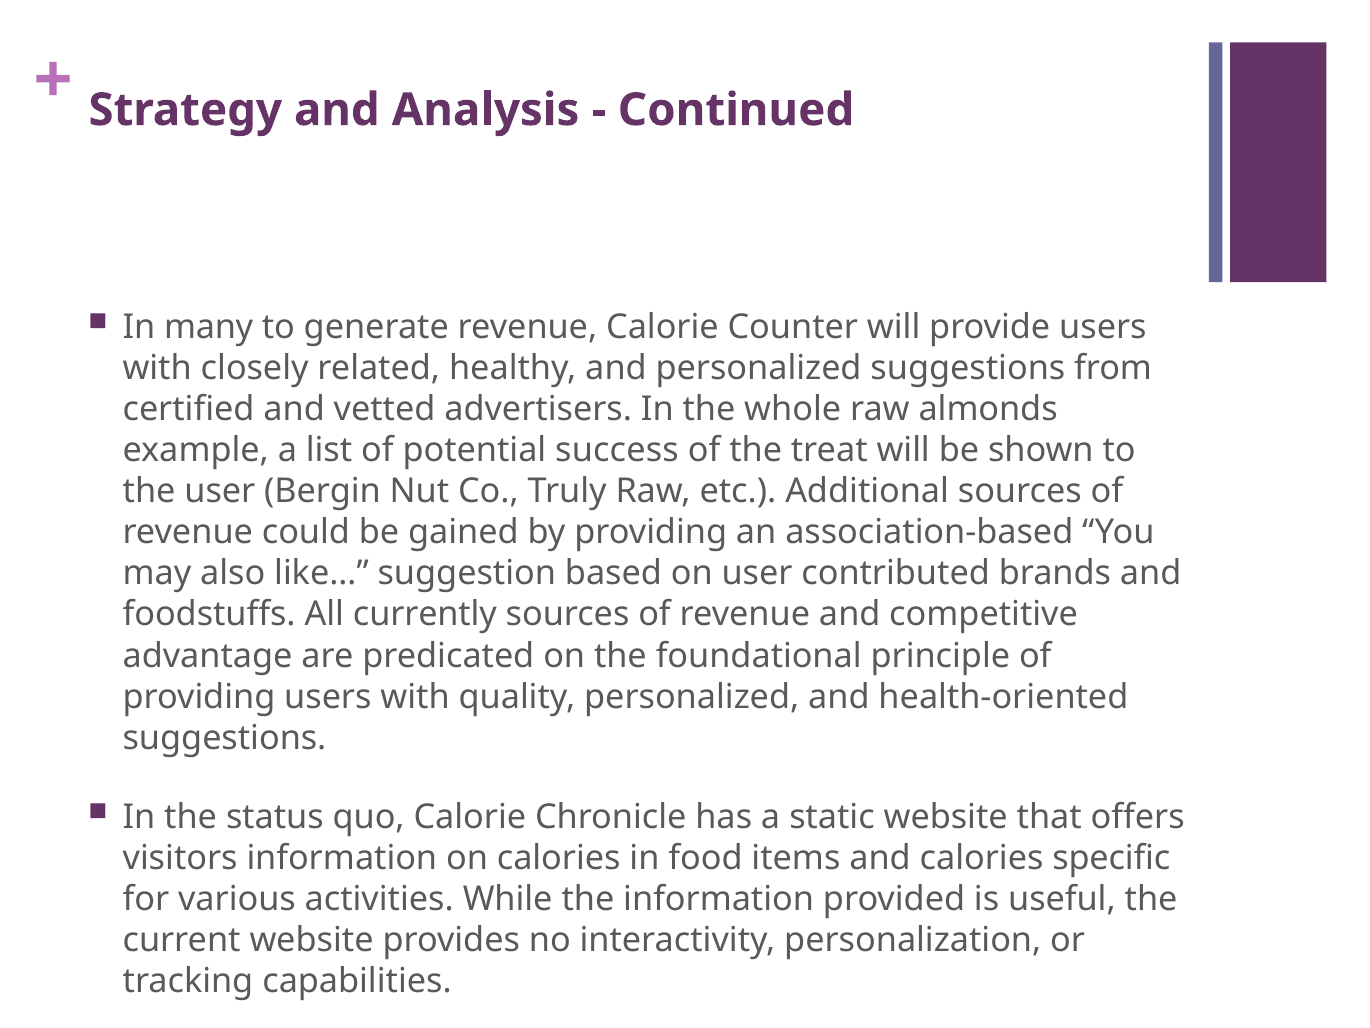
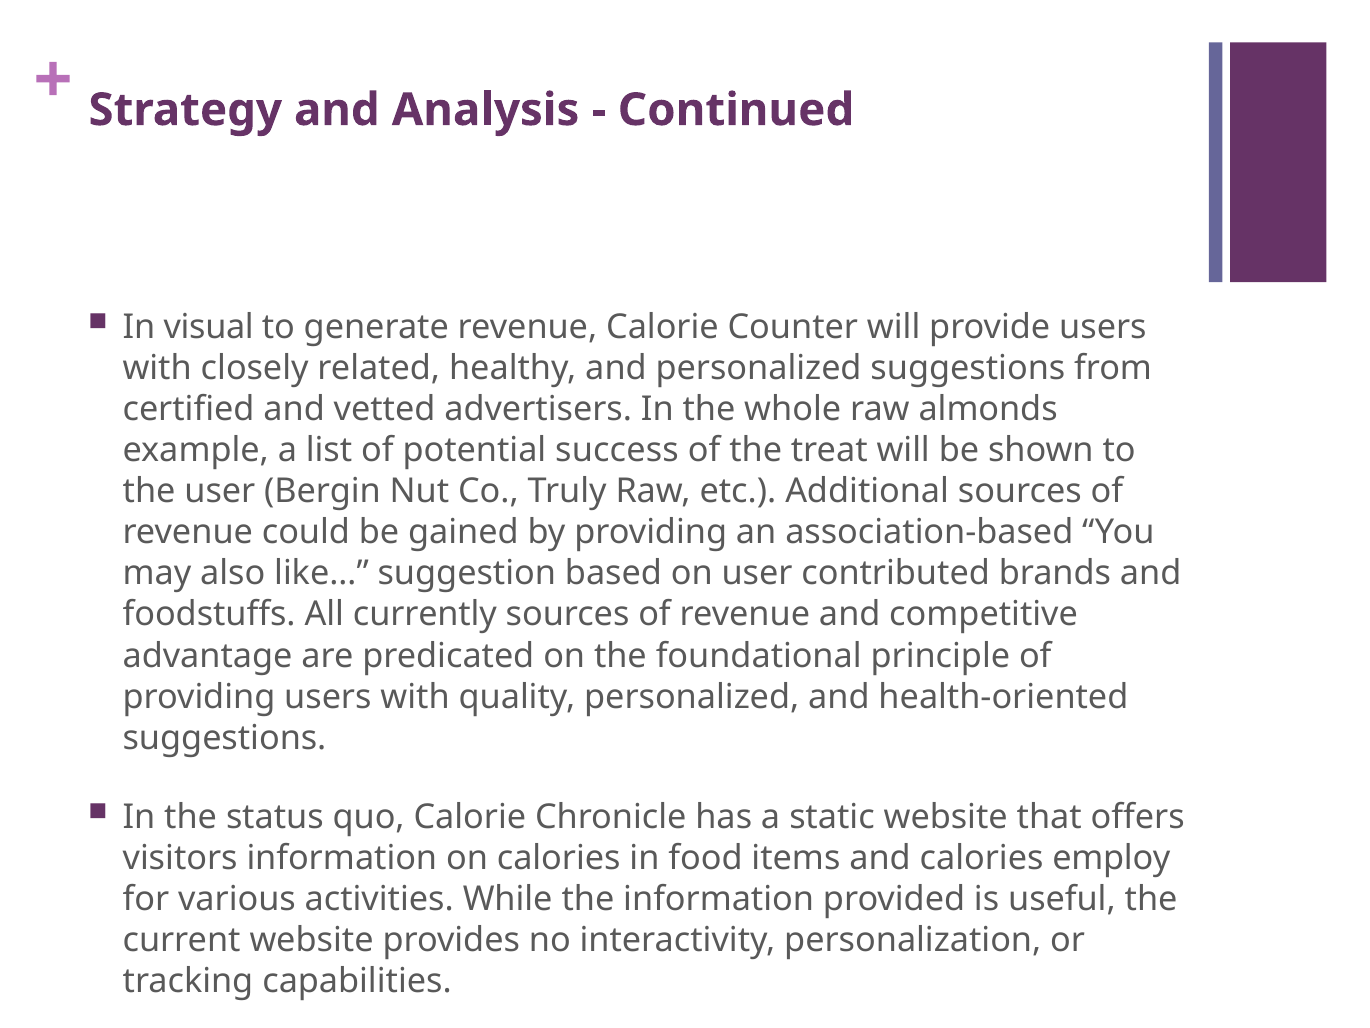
many: many -> visual (209, 327)
specific: specific -> employ (1111, 858)
